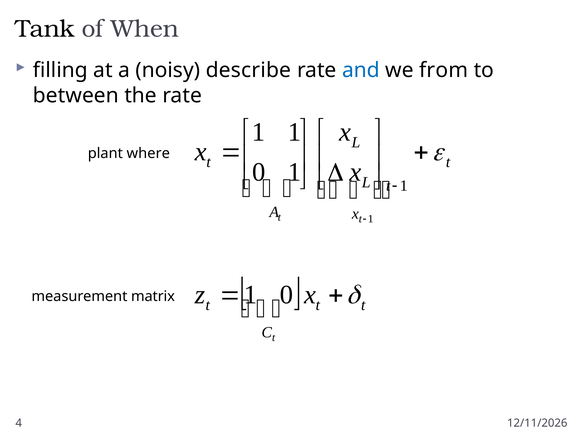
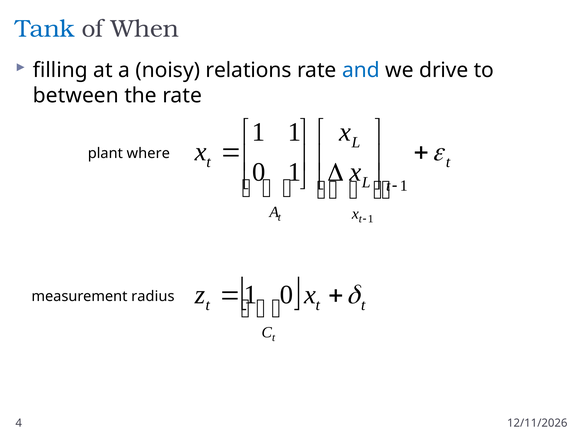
Tank colour: black -> blue (45, 29)
describe: describe -> relations (249, 70)
from: from -> drive (444, 70)
matrix: matrix -> radius (153, 297)
